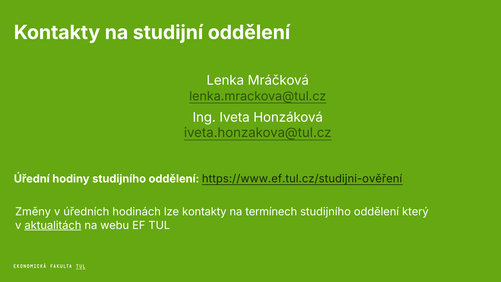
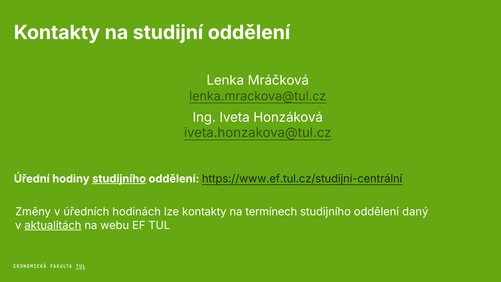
studijního underline: none -> present (119, 179)
https://www.ef.tul.cz/studijni-ověření: https://www.ef.tul.cz/studijni-ověření -> https://www.ef.tul.cz/studijni-centrální (302, 179)
který: který -> daný (415, 212)
